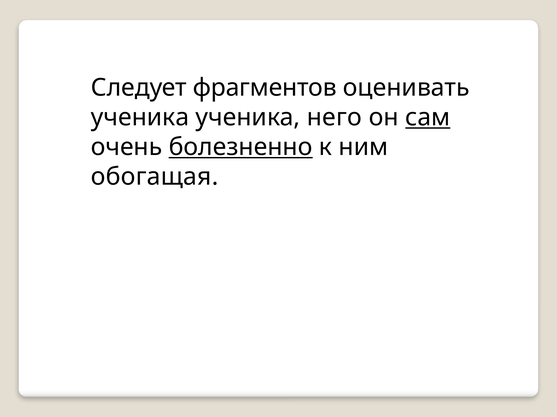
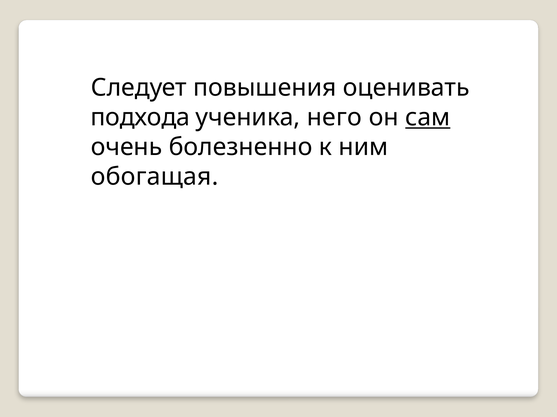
фрагментов: фрагментов -> повышения (265, 88)
ученика: ученика -> подхода (140, 118)
болезненно underline: present -> none (241, 147)
